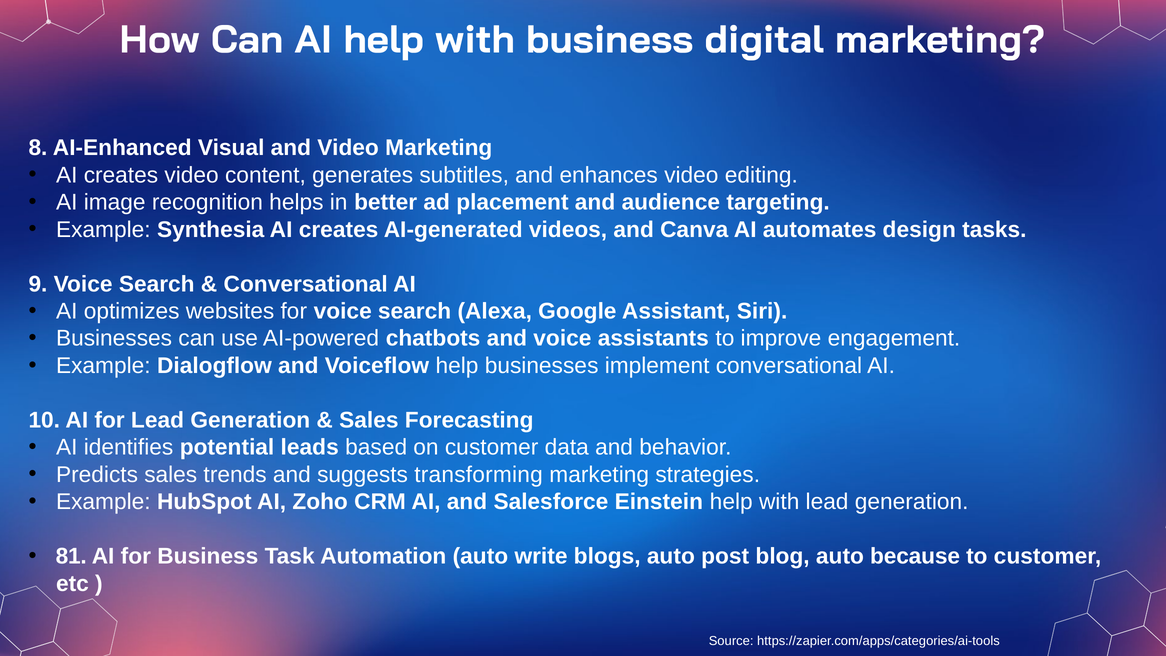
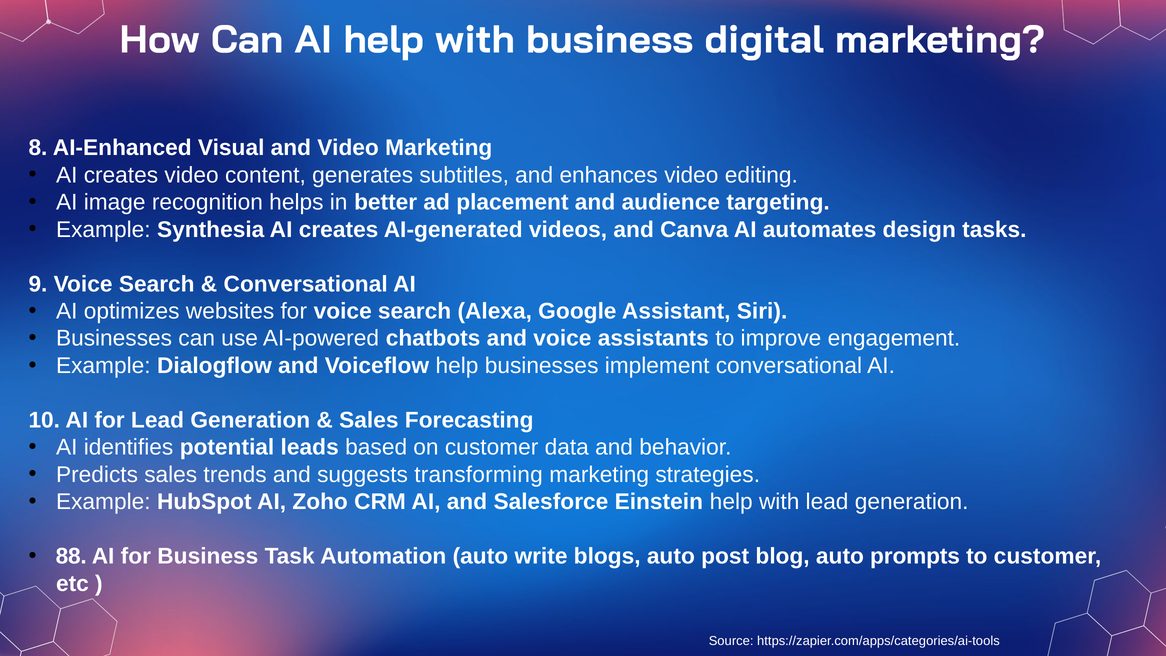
81: 81 -> 88 (71, 556)
because: because -> prompts (915, 556)
